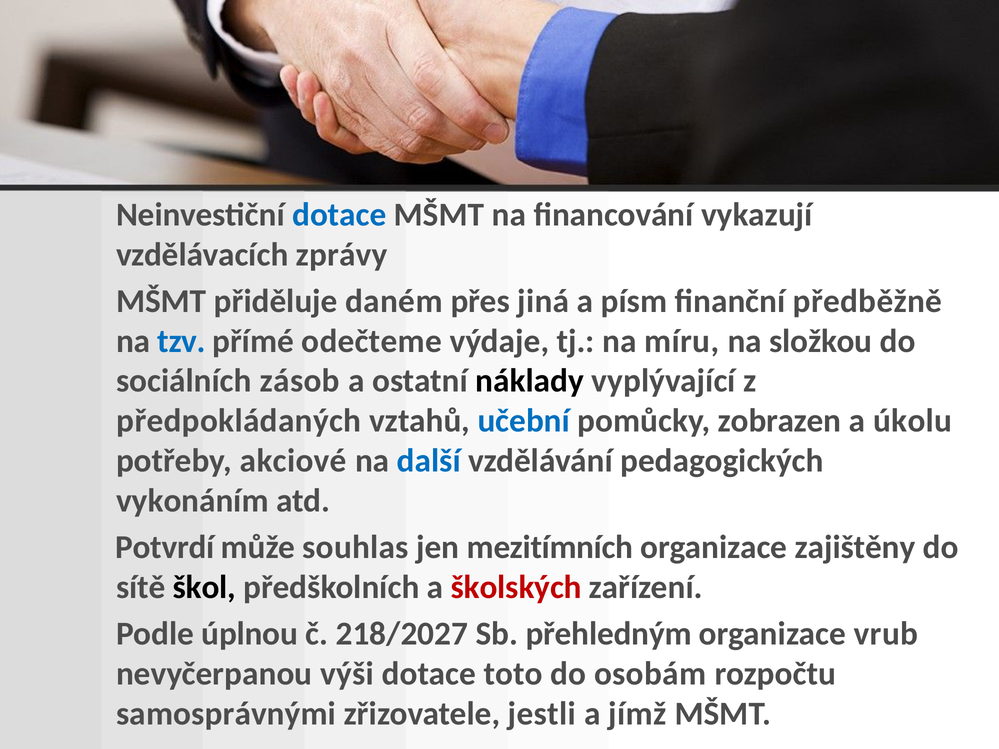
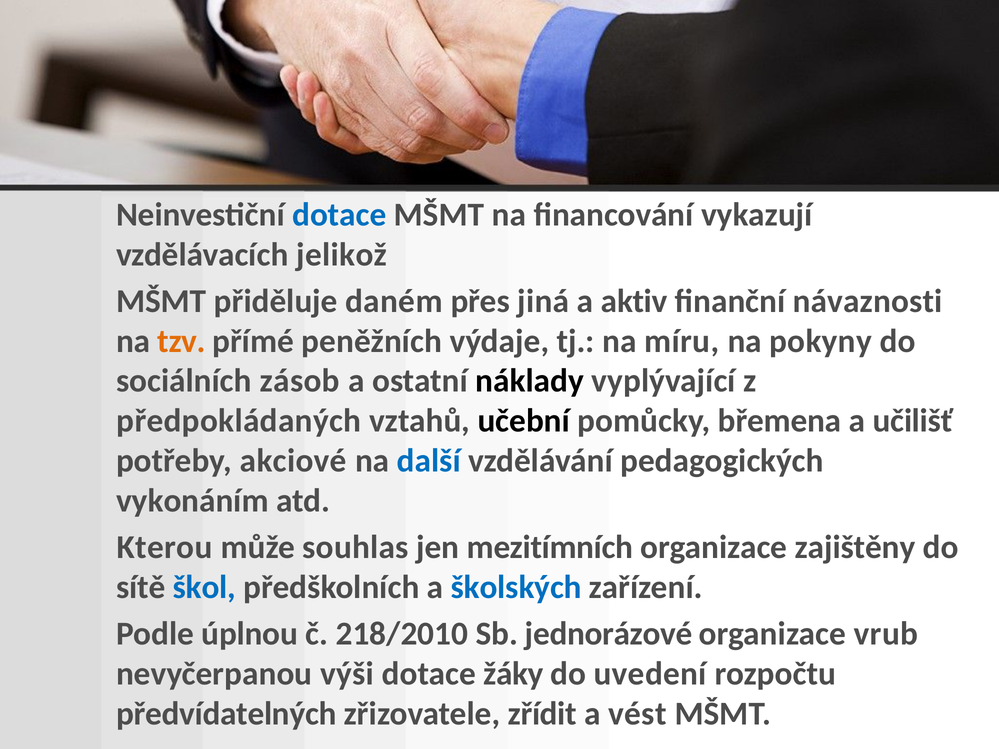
zprávy: zprávy -> jelikož (342, 255)
písm: písm -> aktiv (634, 301)
předběžně: předběžně -> návaznosti (868, 301)
tzv colour: blue -> orange (182, 341)
odečteme: odečteme -> peněžních (372, 341)
složkou: složkou -> pokyny (821, 341)
učební colour: blue -> black (524, 421)
zobrazen: zobrazen -> břemena (780, 421)
úkolu: úkolu -> učilišť (913, 421)
Potvrdí: Potvrdí -> Kterou (165, 548)
škol colour: black -> blue (204, 588)
školských colour: red -> blue (516, 588)
218/2027: 218/2027 -> 218/2010 (402, 634)
přehledným: přehledným -> jednorázové (609, 634)
toto: toto -> žáky (513, 674)
osobám: osobám -> uvedení (650, 674)
samosprávnými: samosprávnými -> předvídatelných (226, 714)
jestli: jestli -> zřídit (542, 714)
jímž: jímž -> vést (637, 714)
